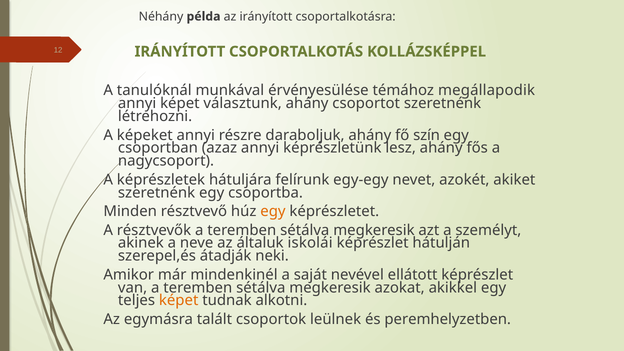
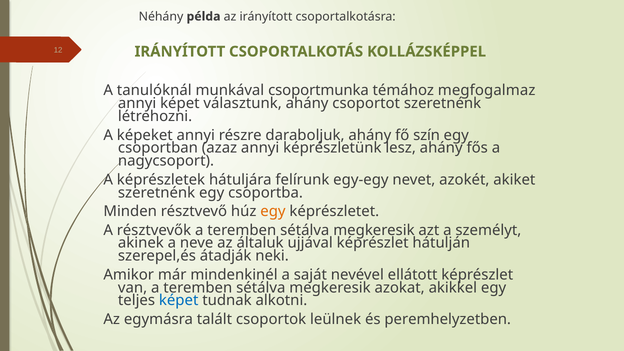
érvényesülése: érvényesülése -> csoportmunka (318, 91)
megállapodik: megállapodik -> megfogalmaz (487, 91)
iskolái: iskolái -> ujjával (310, 243)
képet colour: orange -> blue (179, 301)
